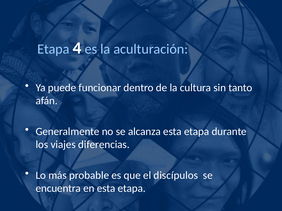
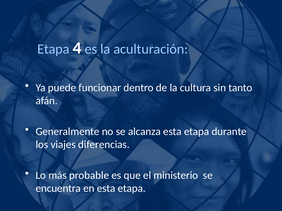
discípulos: discípulos -> ministerio (176, 176)
